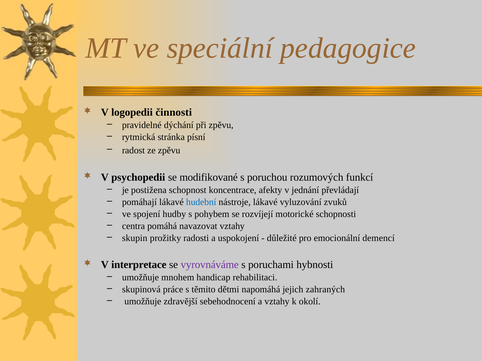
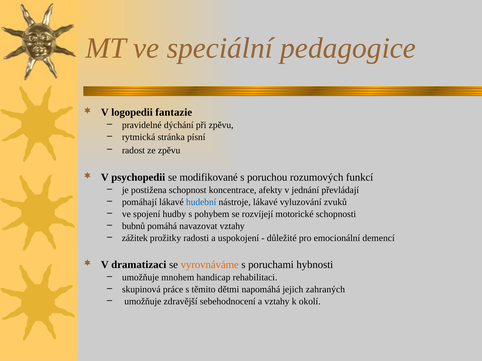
činnosti: činnosti -> fantazie (174, 113)
centra: centra -> bubnů (134, 226)
skupin: skupin -> zážitek (135, 238)
interpretace: interpretace -> dramatizaci (139, 265)
vyrovnáváme colour: purple -> orange (210, 265)
